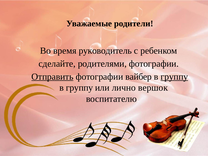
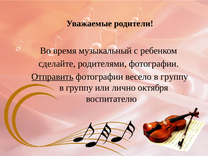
руководитель: руководитель -> музыкальный (105, 51)
вайбер: вайбер -> весело (139, 77)
группу underline: present -> none (174, 77)
вершок: вершок -> октября (153, 88)
